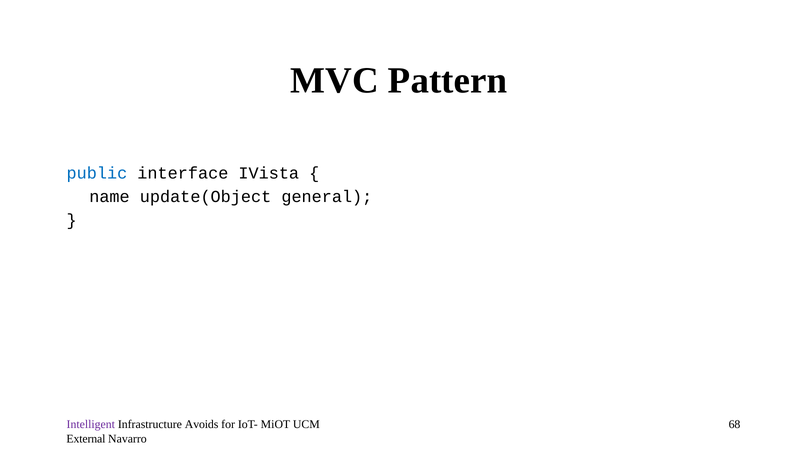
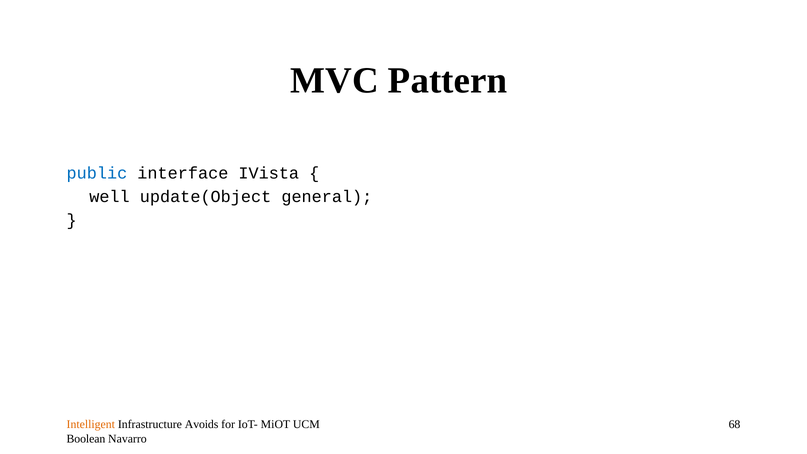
name: name -> well (109, 197)
Intelligent colour: purple -> orange (91, 425)
External: External -> Boolean (86, 439)
